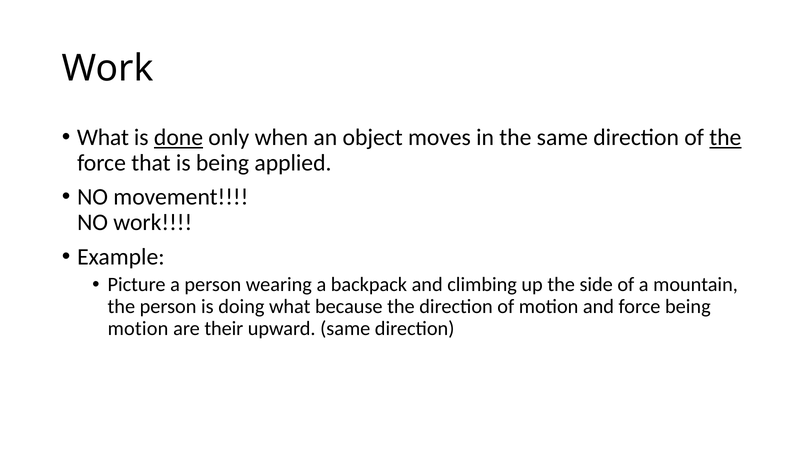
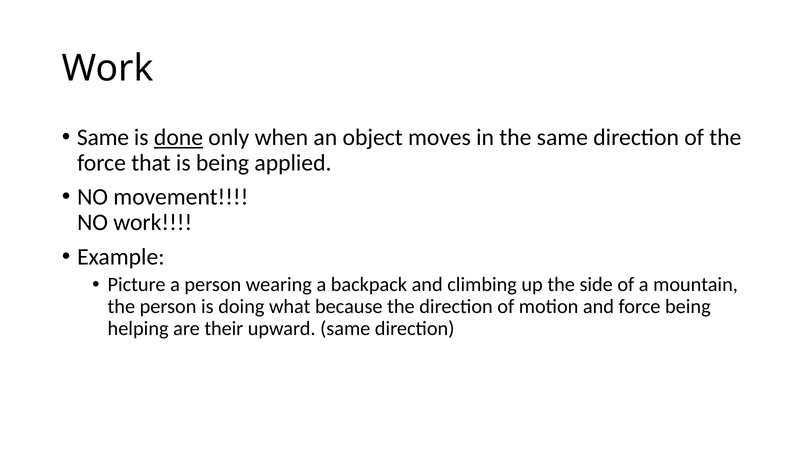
What: What -> Same (103, 137)
the underline: present -> none (725, 137)
motion: motion -> helping (138, 328)
